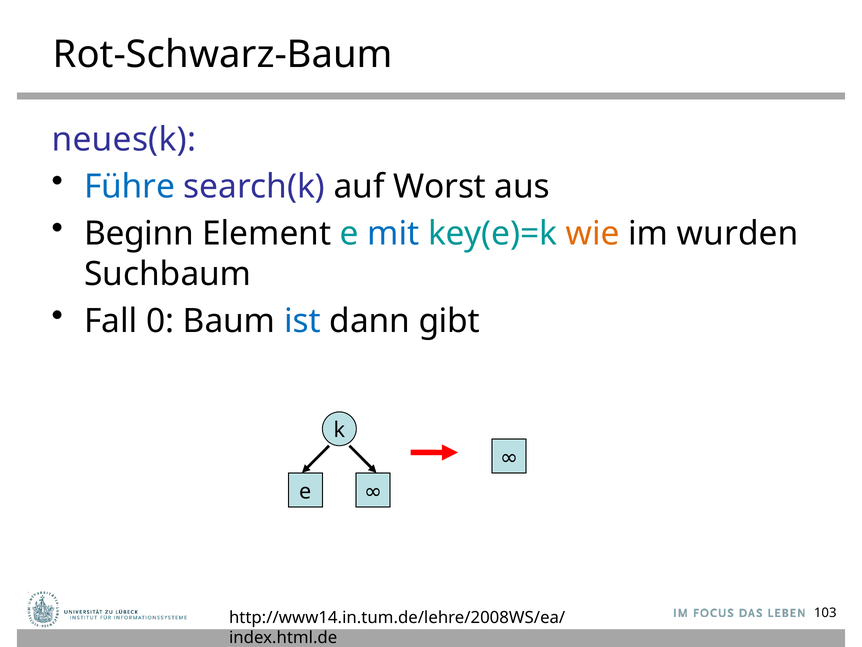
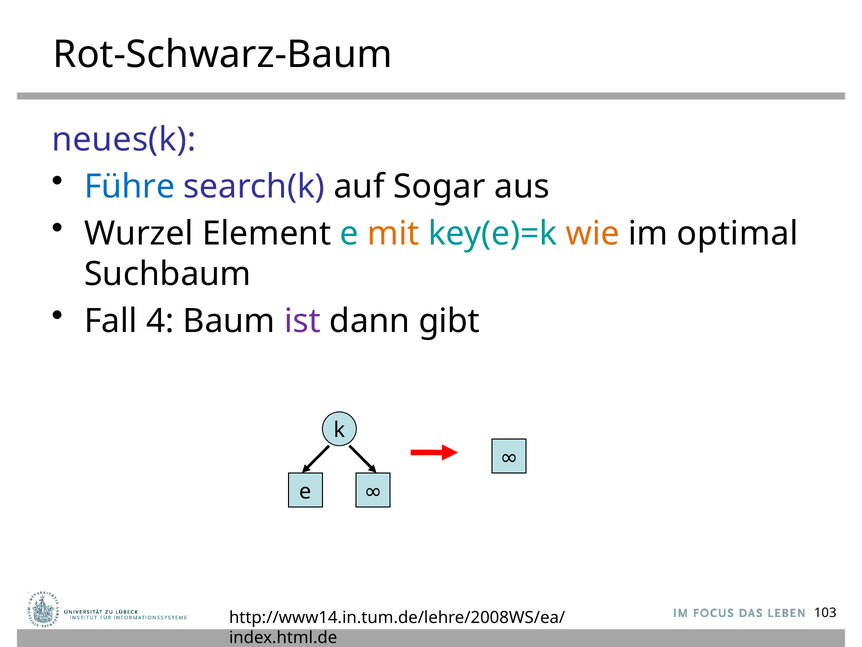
Worst: Worst -> Sogar (440, 187)
Beginn: Beginn -> Wurzel (139, 234)
mit colour: blue -> orange (393, 234)
wurden: wurden -> optimal (738, 234)
0: 0 -> 4 (160, 321)
ist colour: blue -> purple (302, 321)
